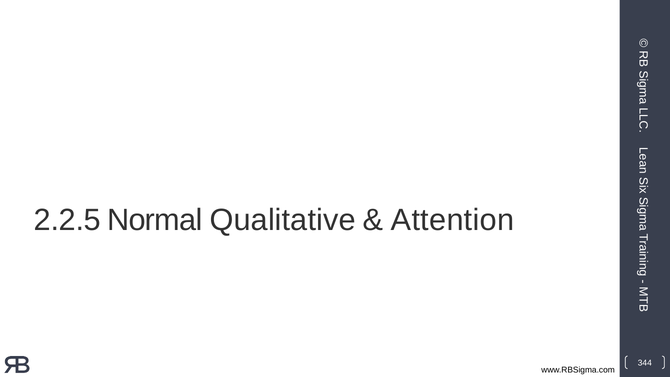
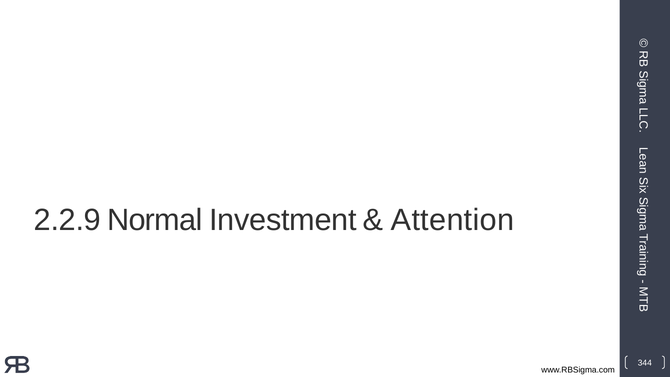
2.2.5: 2.2.5 -> 2.2.9 (67, 220)
Qualitative: Qualitative -> Investment (283, 220)
